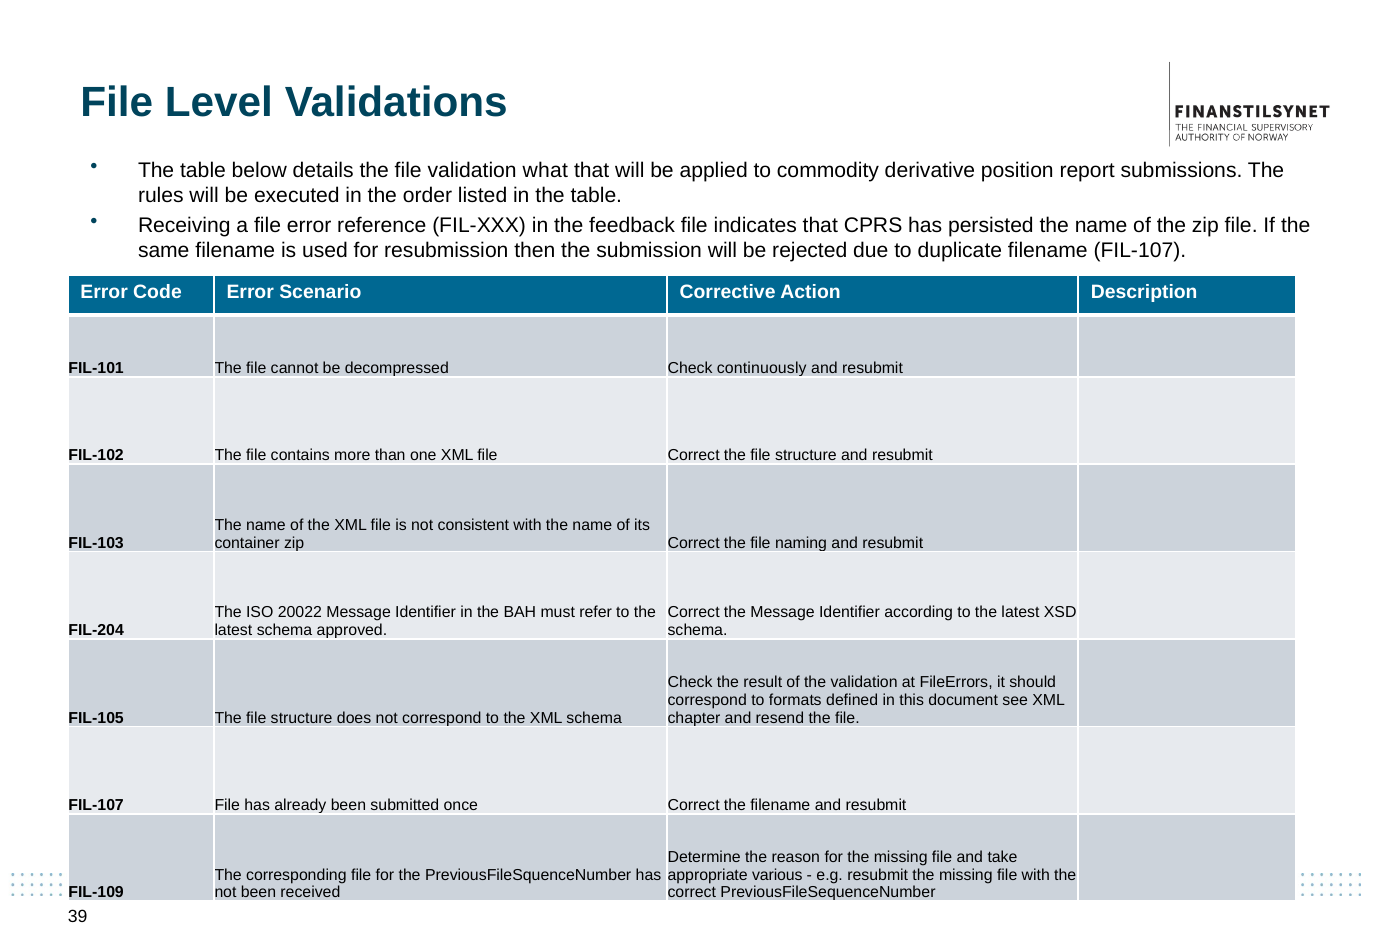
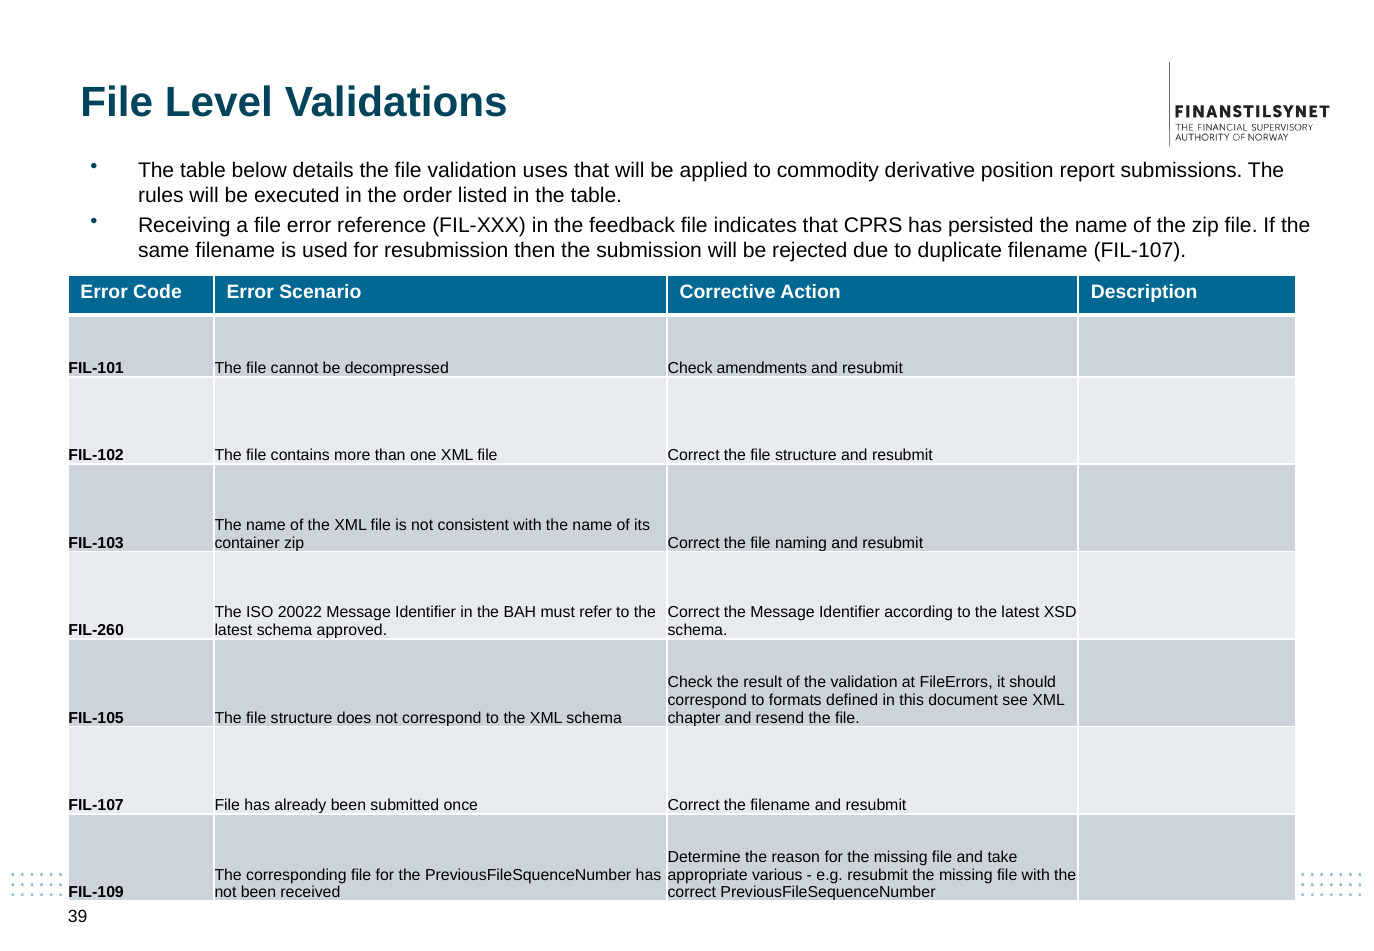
what: what -> uses (545, 170)
continuously: continuously -> amendments (762, 368)
FIL-204: FIL-204 -> FIL-260 (96, 631)
